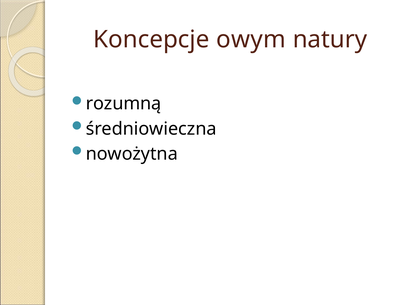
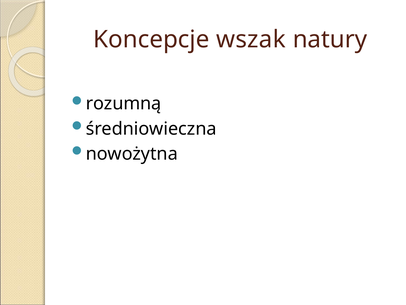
owym: owym -> wszak (251, 39)
